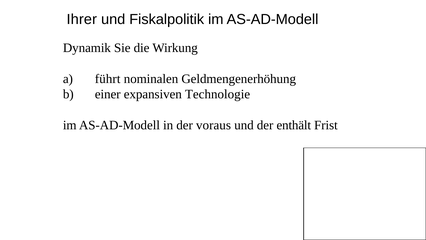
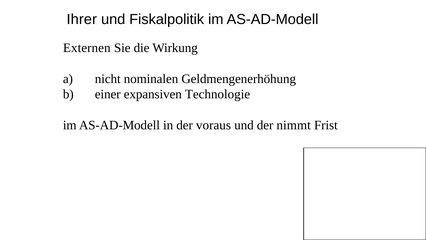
Dynamik: Dynamik -> Externen (87, 48)
führt: führt -> nicht (108, 79)
enthält: enthält -> nimmt (294, 125)
